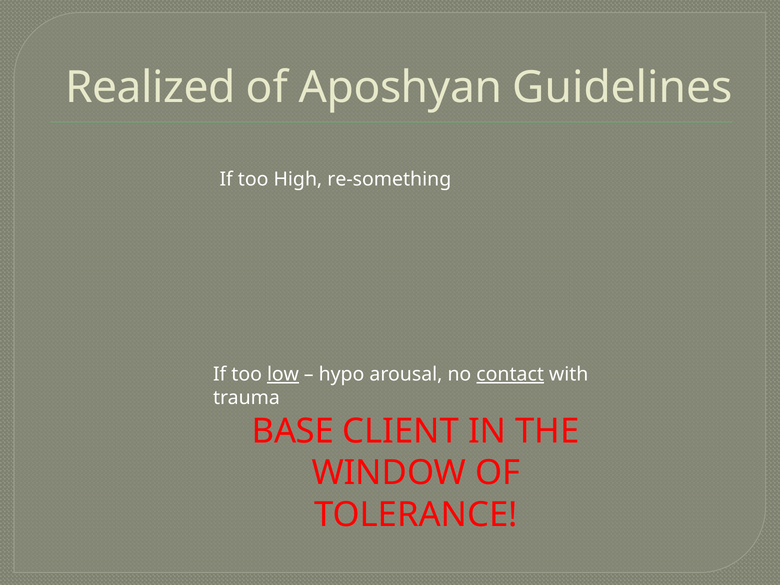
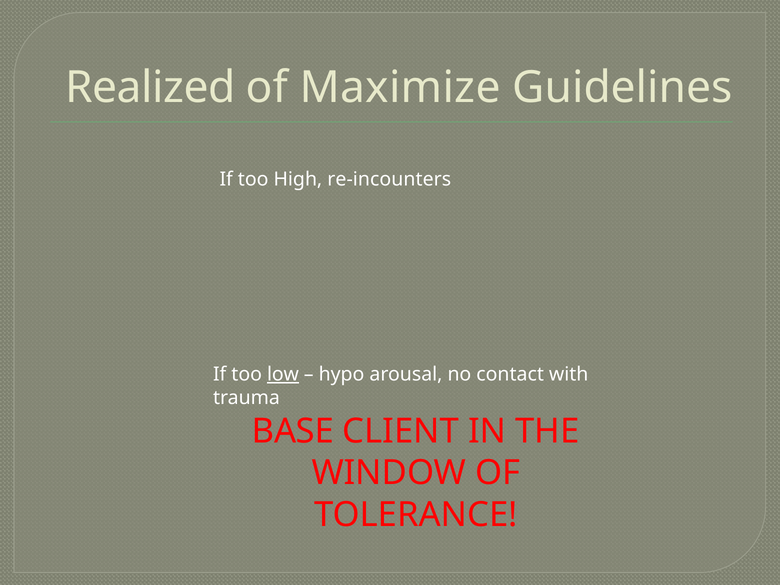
Aposhyan: Aposhyan -> Maximize (400, 88)
re-something: re-something -> re-incounters (389, 179)
contact underline: present -> none (510, 374)
